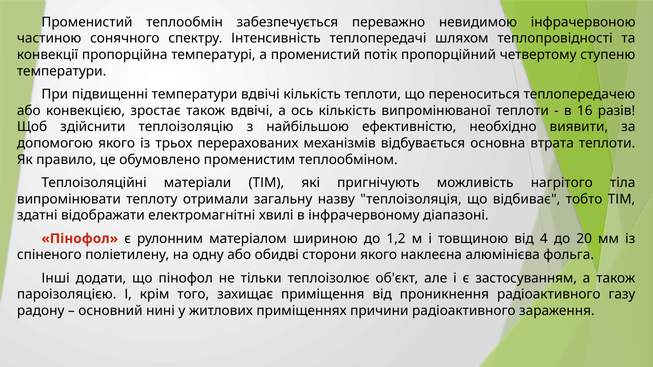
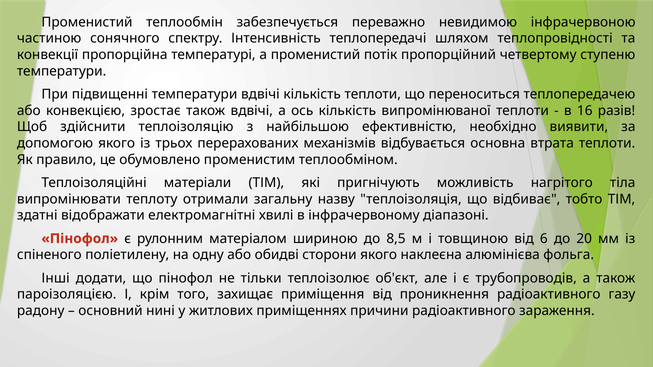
1,2: 1,2 -> 8,5 (396, 239)
4: 4 -> 6 (544, 239)
застосуванням: застосуванням -> трубопроводів (526, 278)
